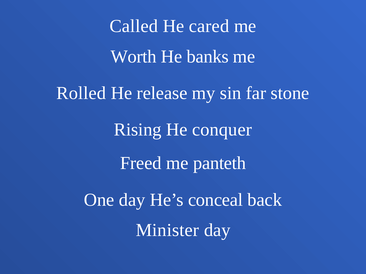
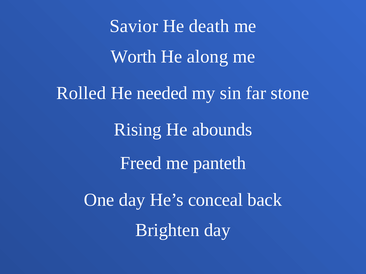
Called: Called -> Savior (134, 26)
cared: cared -> death (209, 26)
banks: banks -> along (207, 57)
release: release -> needed (162, 93)
conquer: conquer -> abounds (222, 130)
Minister: Minister -> Brighten (167, 231)
